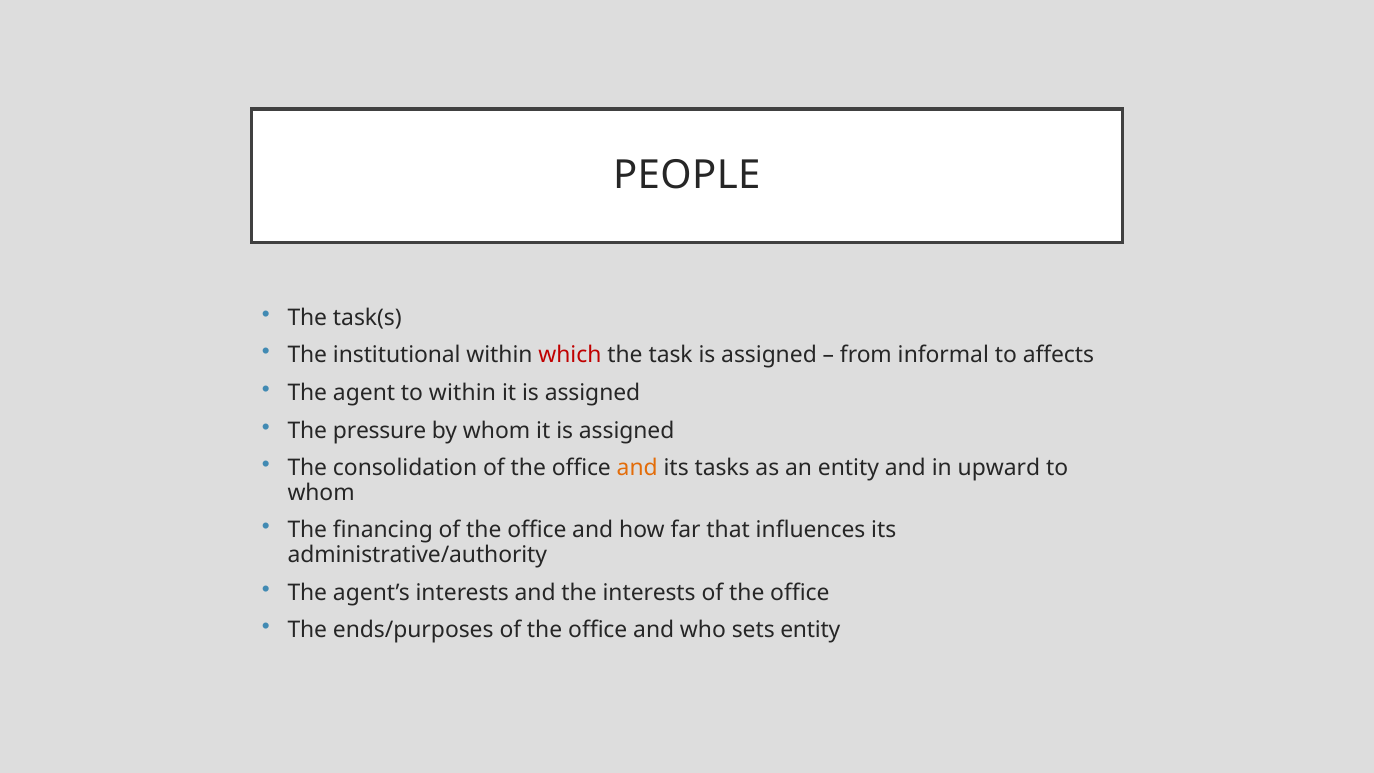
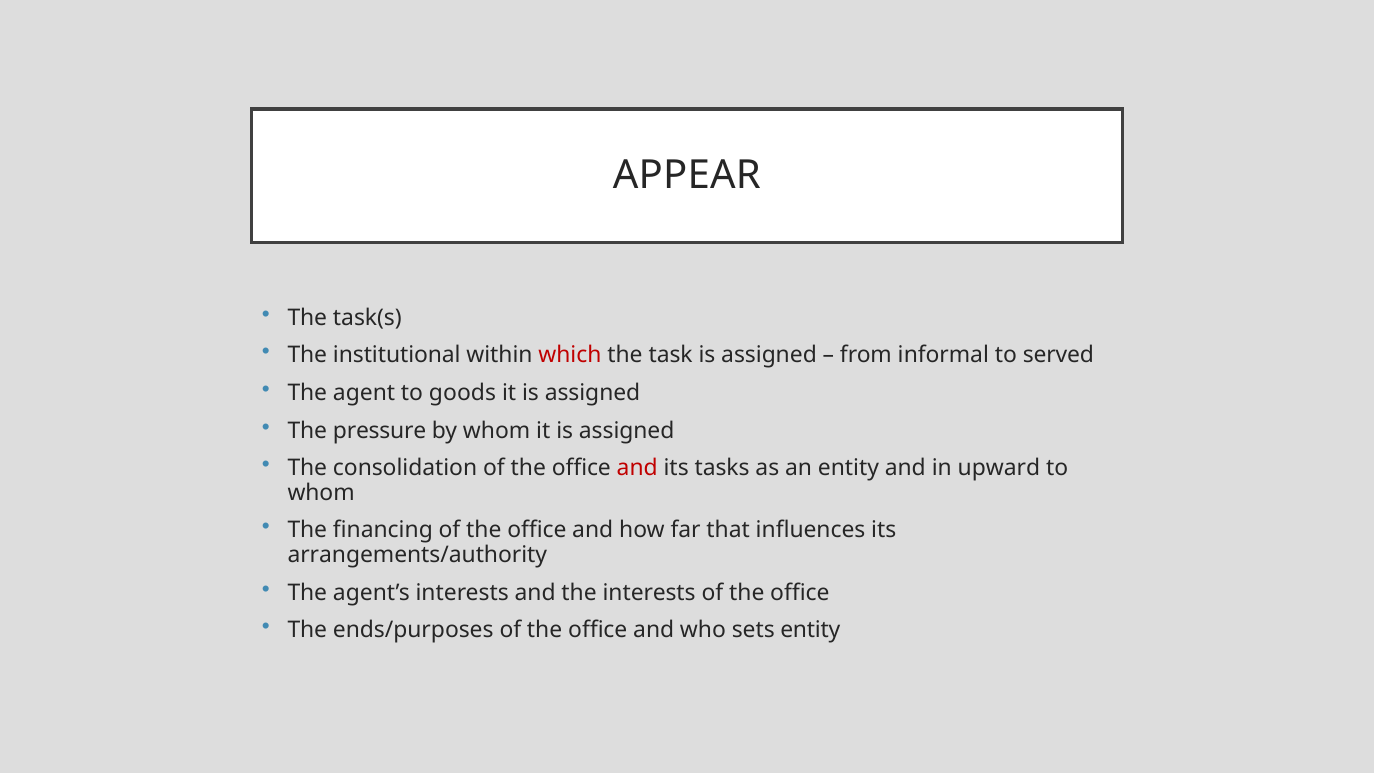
PEOPLE: PEOPLE -> APPEAR (687, 175)
affects: affects -> served (1058, 355)
to within: within -> goods (462, 393)
and colour: orange -> red (637, 468)
administrative/authority: administrative/authority -> arrangements/authority (417, 555)
